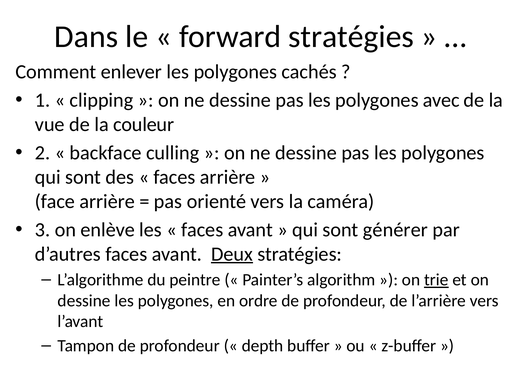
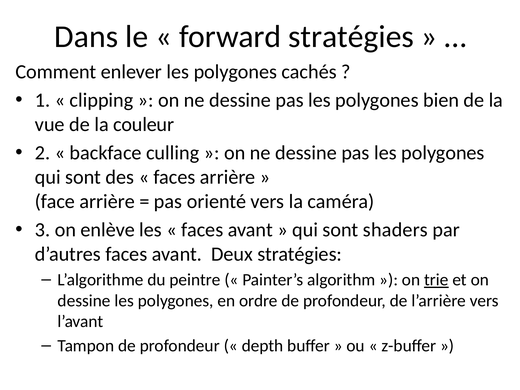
avec: avec -> bien (441, 100)
générer: générer -> shaders (395, 230)
Deux underline: present -> none (232, 254)
